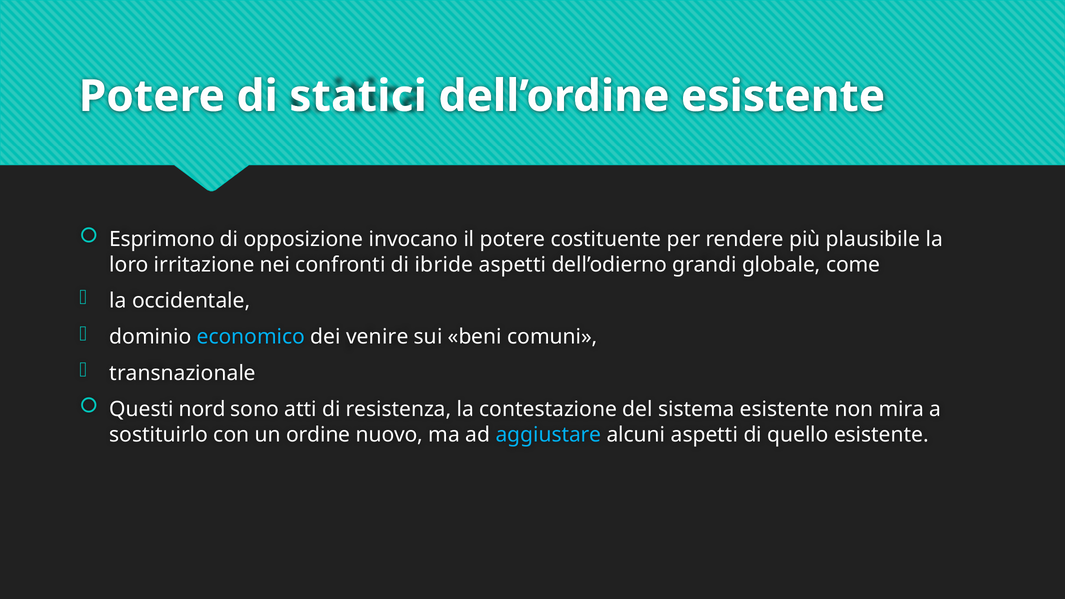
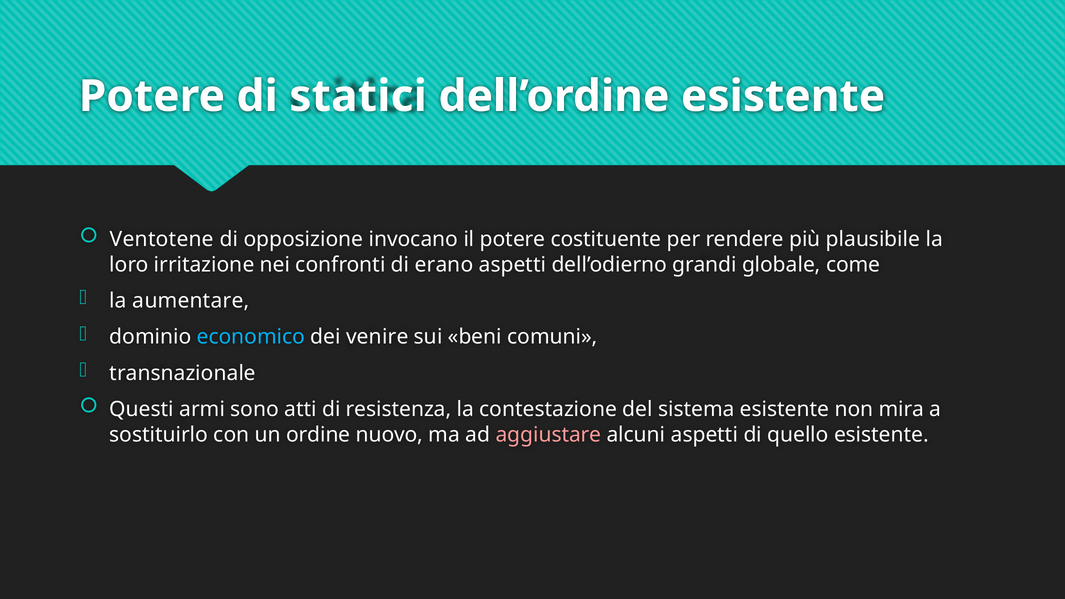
Esprimono: Esprimono -> Ventotene (162, 239)
ibride: ibride -> erano (444, 265)
occidentale: occidentale -> aumentare (191, 301)
nord: nord -> armi (202, 409)
aggiustare colour: light blue -> pink (548, 435)
